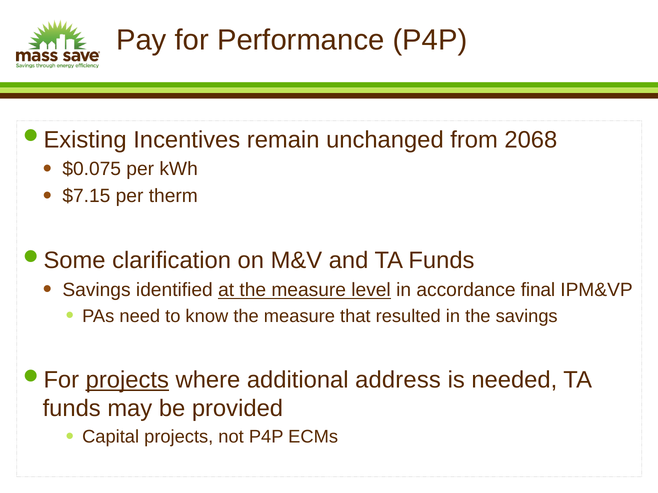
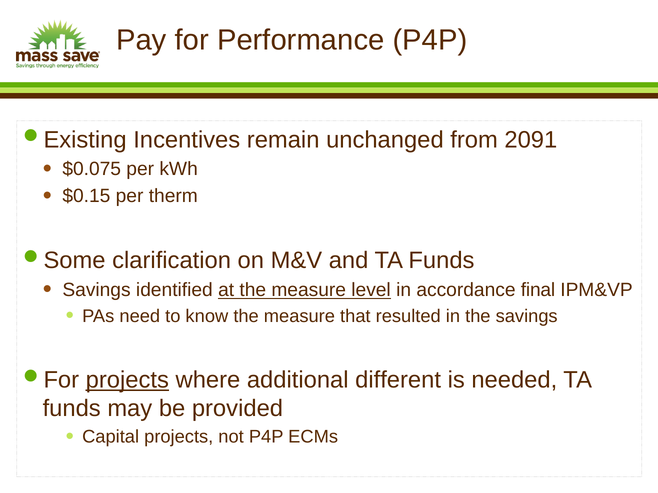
2068: 2068 -> 2091 (531, 140)
$7.15: $7.15 -> $0.15 (86, 196)
address: address -> different (398, 380)
